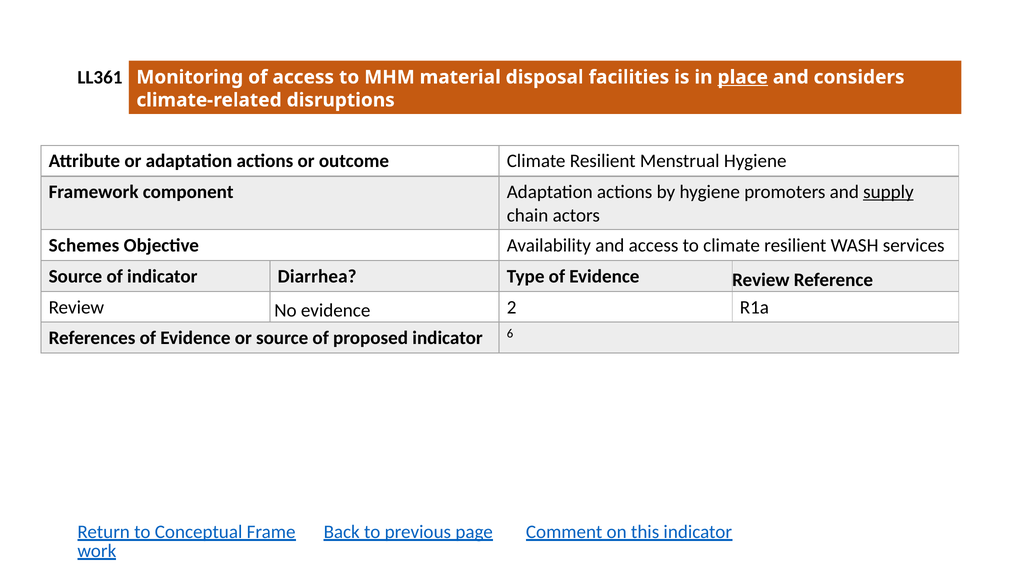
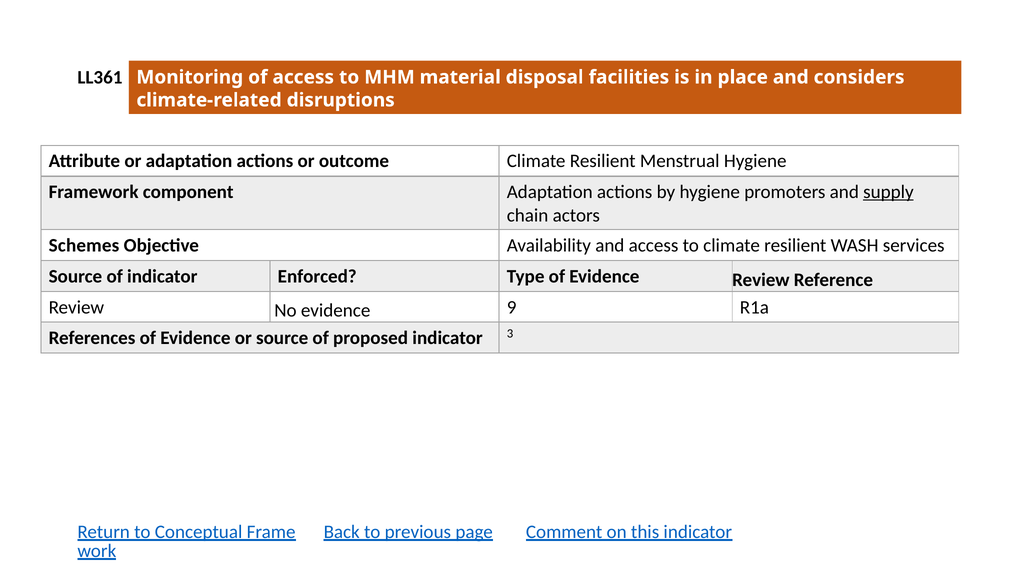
place underline: present -> none (743, 77)
Diarrhea: Diarrhea -> Enforced (317, 277)
2: 2 -> 9 (512, 308)
6: 6 -> 3 (510, 334)
